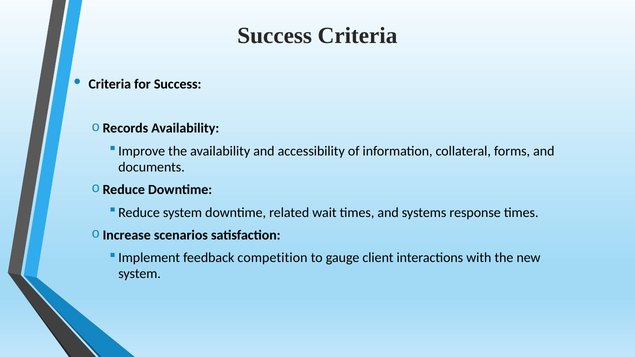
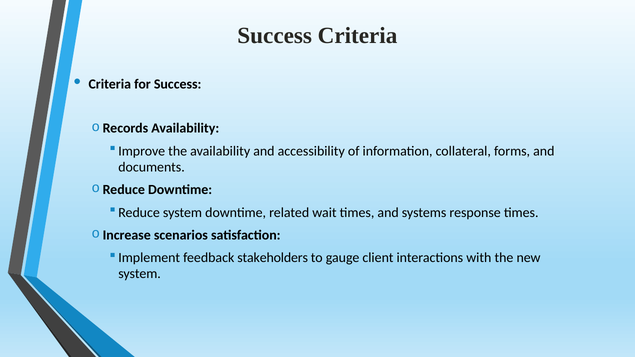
competition: competition -> stakeholders (273, 258)
